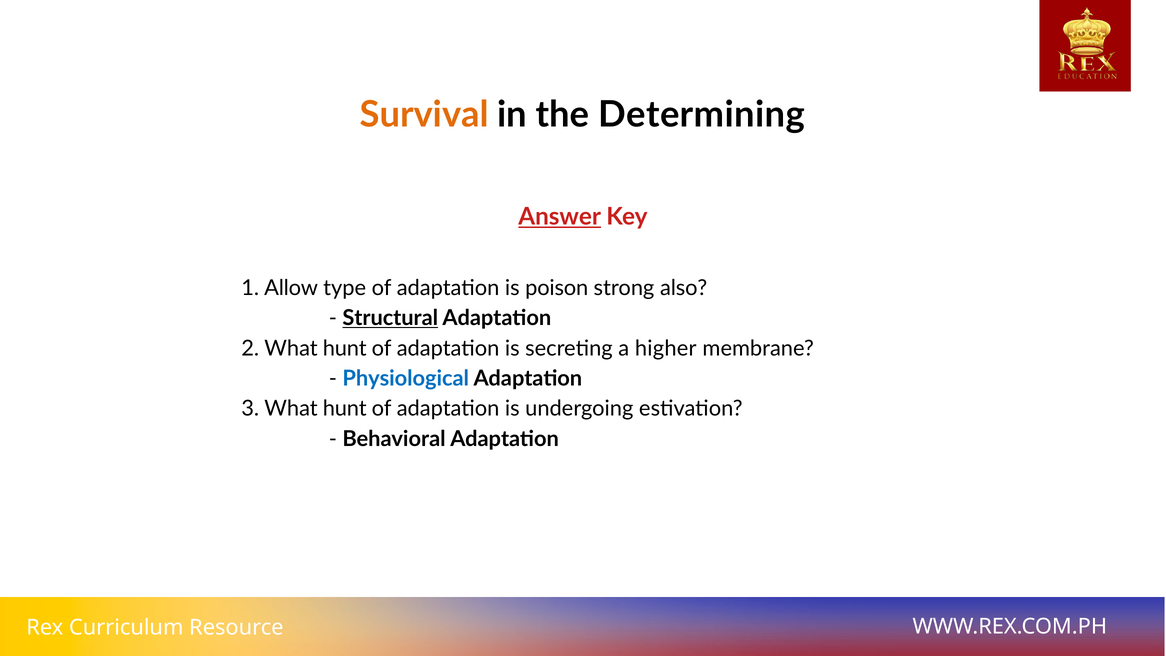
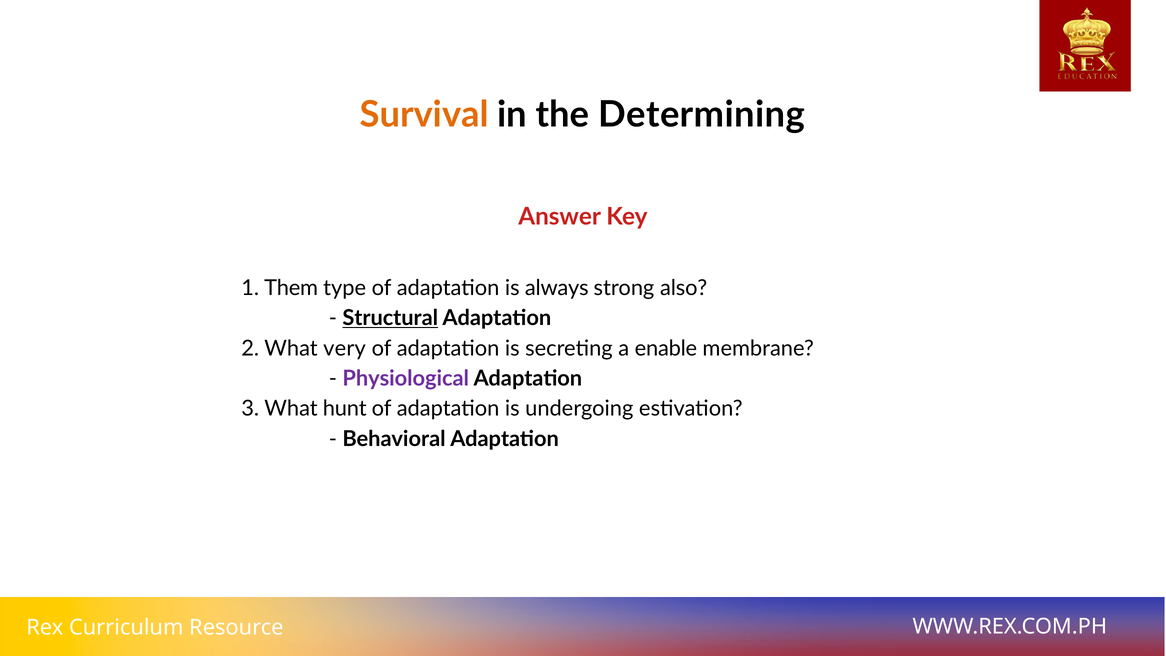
Answer underline: present -> none (560, 217)
Allow: Allow -> Them (291, 288)
poison: poison -> always (557, 288)
2 What hunt: hunt -> very (345, 348)
higher: higher -> enable (666, 348)
Physiological colour: blue -> purple (406, 378)
